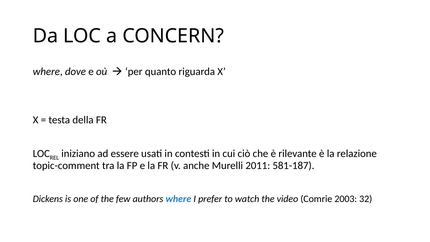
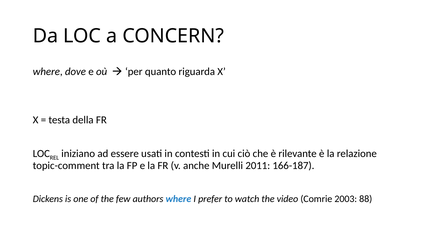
581-187: 581-187 -> 166-187 (293, 165)
32: 32 -> 88 (366, 199)
